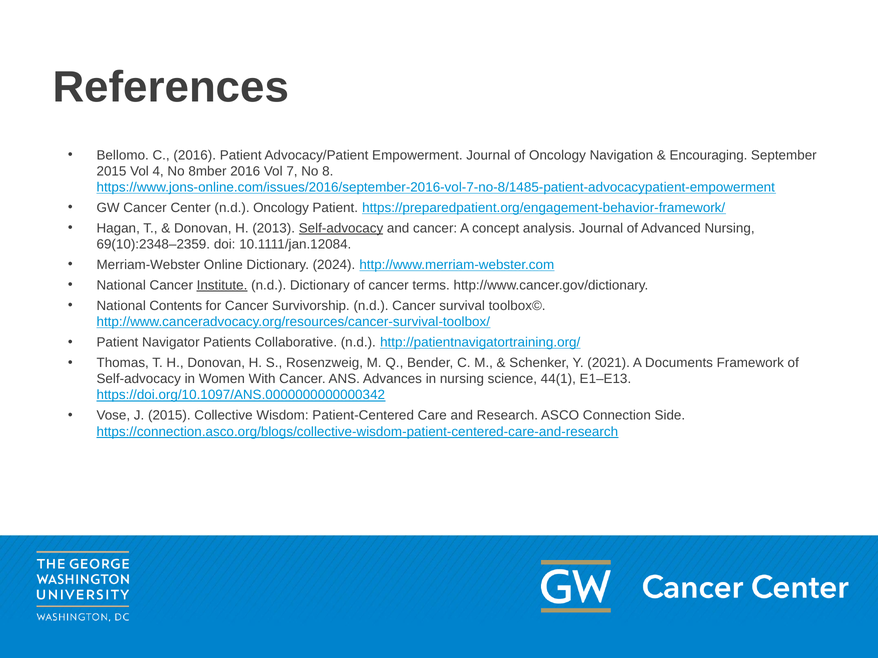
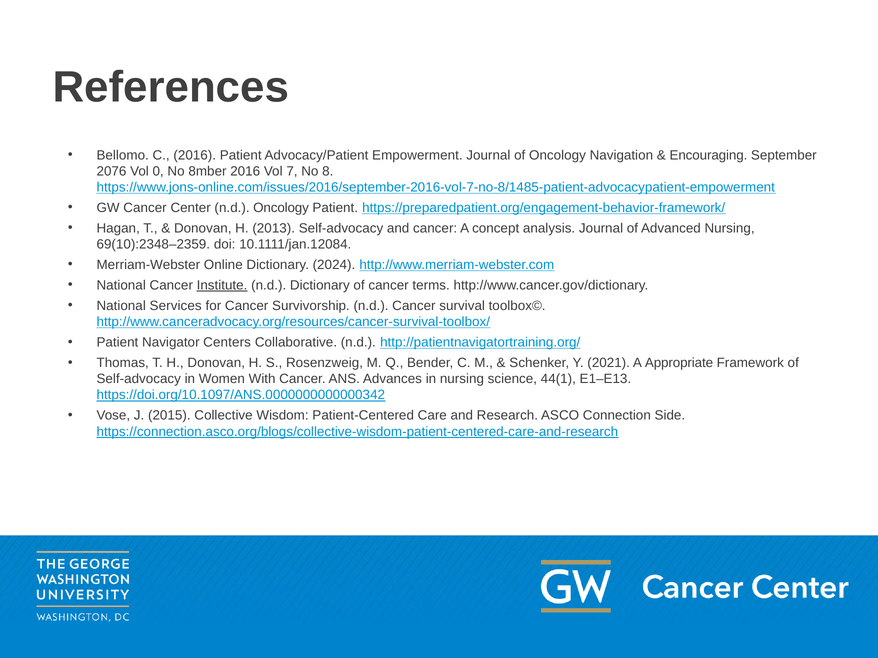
2015: 2015 -> 2076 (111, 171)
4: 4 -> 0 (158, 171)
Self‐advocacy underline: present -> none (341, 228)
Contents: Contents -> Services (176, 306)
Patients: Patients -> Centers (227, 343)
Documents: Documents -> Appropriate (679, 363)
